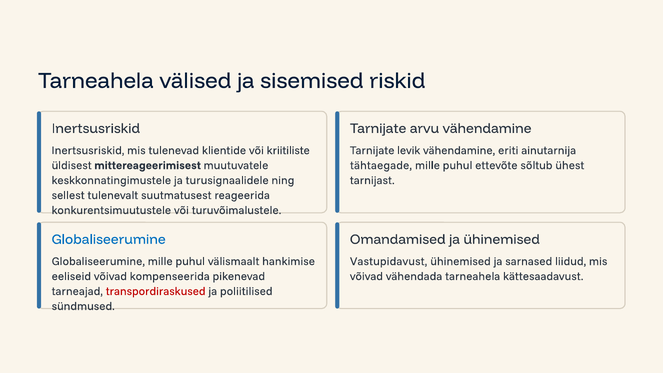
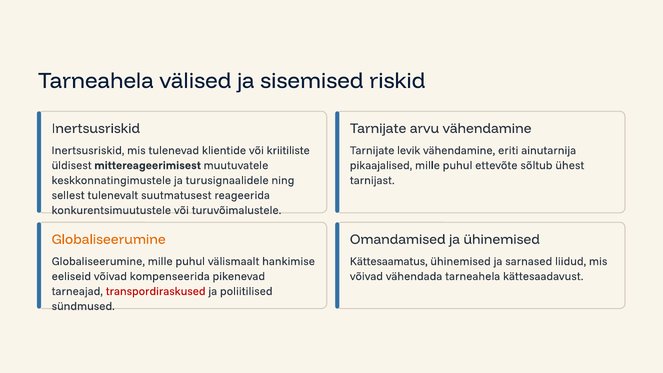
tähtaegade: tähtaegade -> pikaajalised (381, 165)
Globaliseerumine colour: blue -> orange (109, 239)
Vastupidavust: Vastupidavust -> Kättesaamatus (389, 261)
